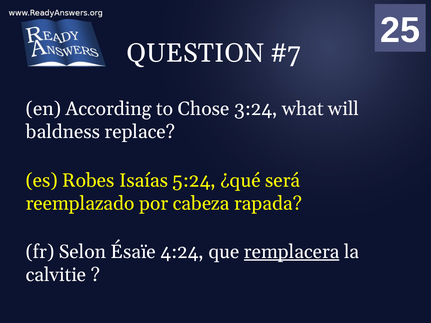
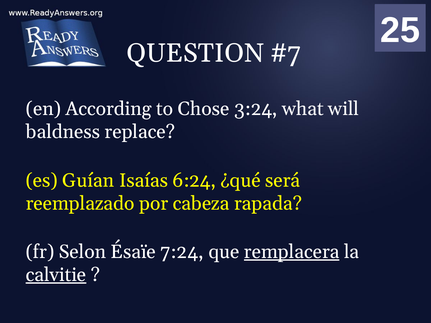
Robes: Robes -> Guían (88, 181)
5:24: 5:24 -> 6:24 (194, 181)
4:24: 4:24 -> 7:24 (182, 252)
calvitie underline: none -> present (56, 275)
